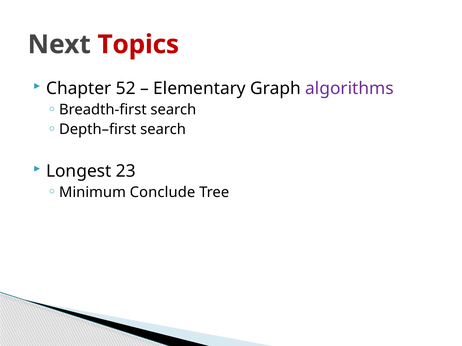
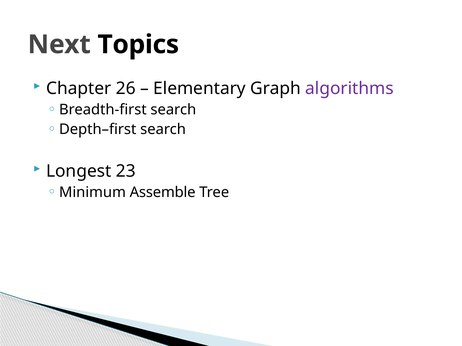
Topics colour: red -> black (138, 45)
52: 52 -> 26 (126, 89)
Conclude: Conclude -> Assemble (163, 193)
